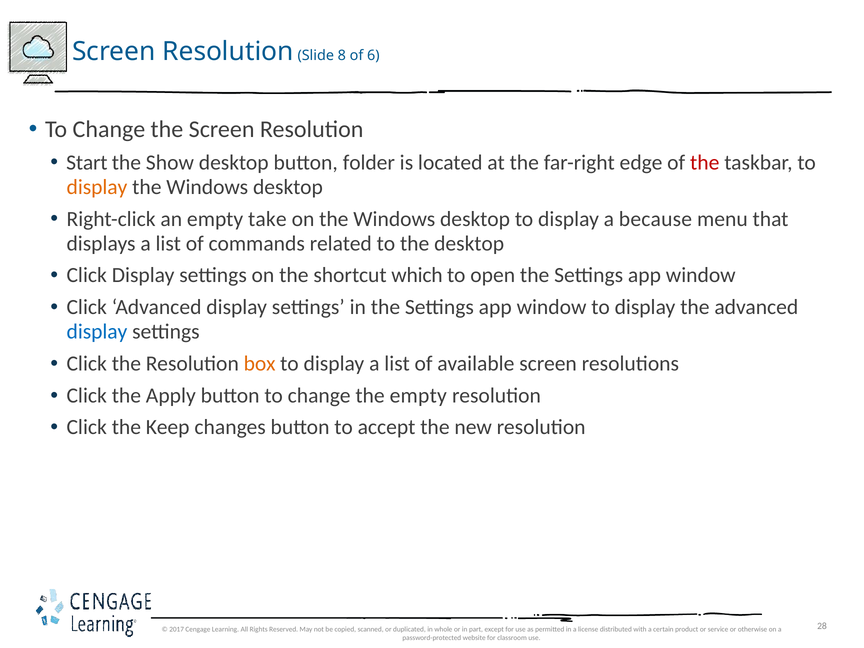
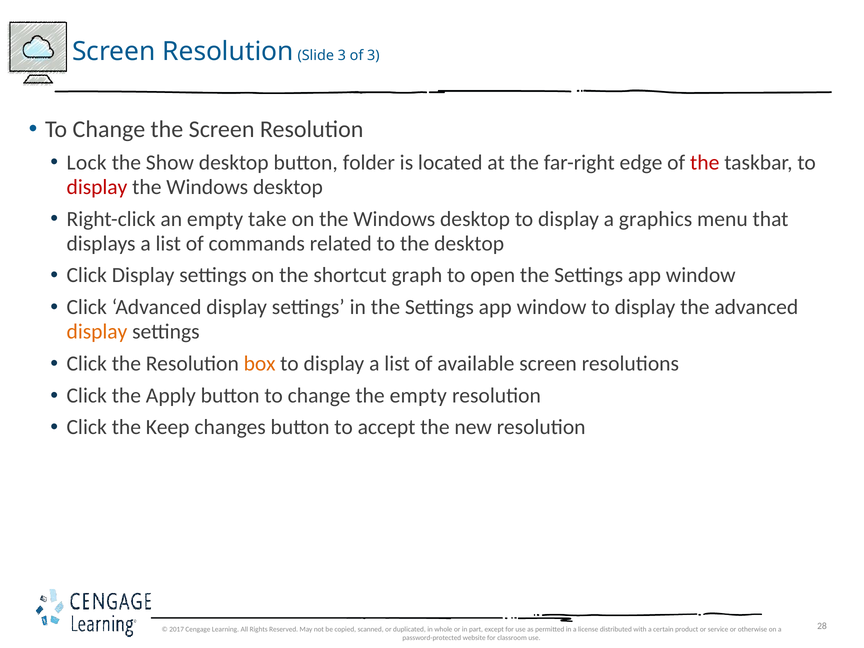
Slide 8: 8 -> 3 (342, 56)
of 6: 6 -> 3 (373, 56)
Start: Start -> Lock (87, 162)
display colour: orange -> red (97, 187)
because: because -> graphics (656, 219)
which: which -> graph (417, 275)
display colour: blue -> orange (97, 332)
